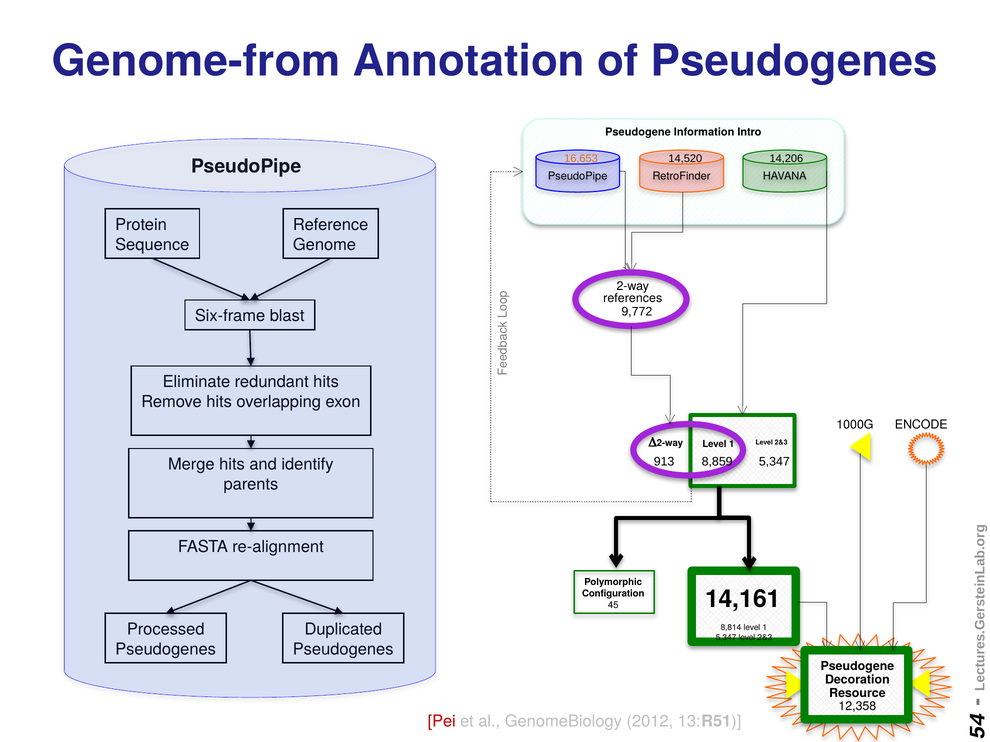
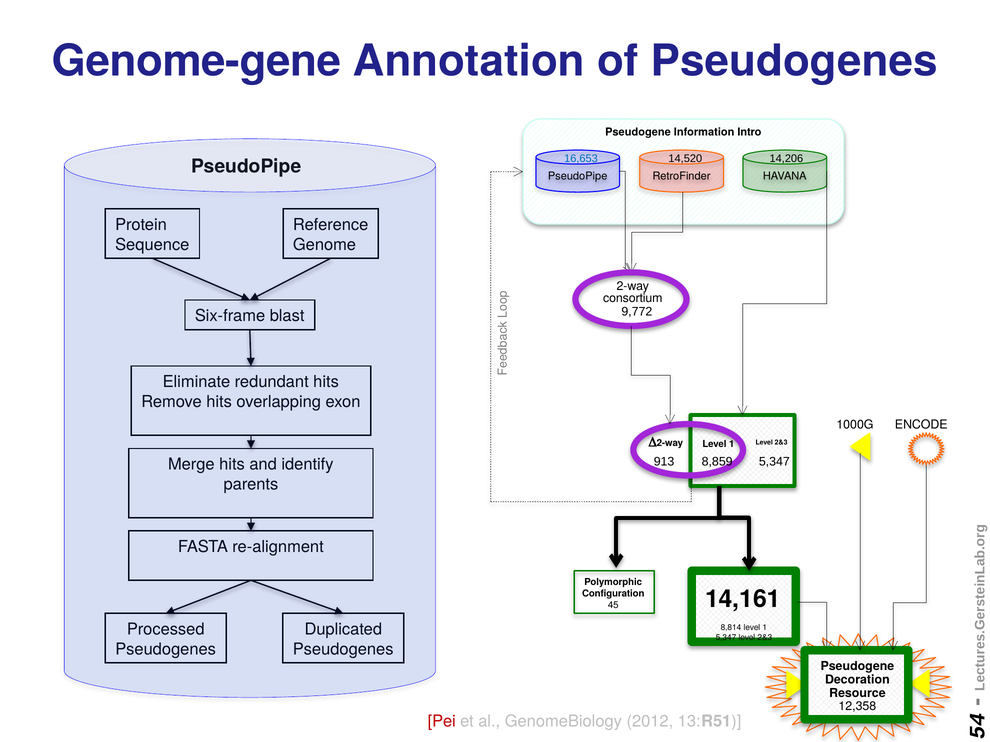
Genome-from: Genome-from -> Genome-gene (196, 61)
16,653 colour: orange -> blue (581, 159)
references: references -> consortium (633, 298)
